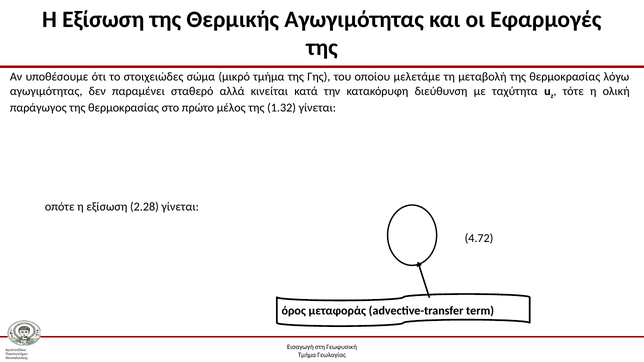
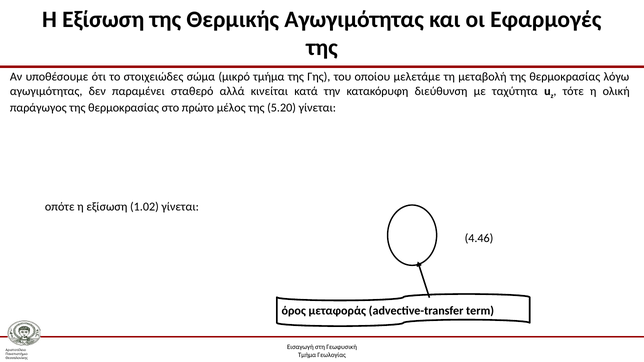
1.32: 1.32 -> 5.20 (282, 108)
2.28: 2.28 -> 1.02 (144, 207)
4.72: 4.72 -> 4.46 (479, 238)
